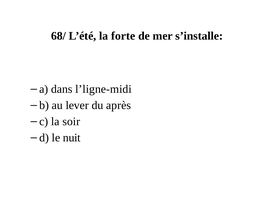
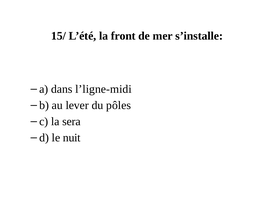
68/: 68/ -> 15/ (58, 36)
forte: forte -> front (123, 36)
après: après -> pôles (119, 106)
soir: soir -> sera (71, 122)
